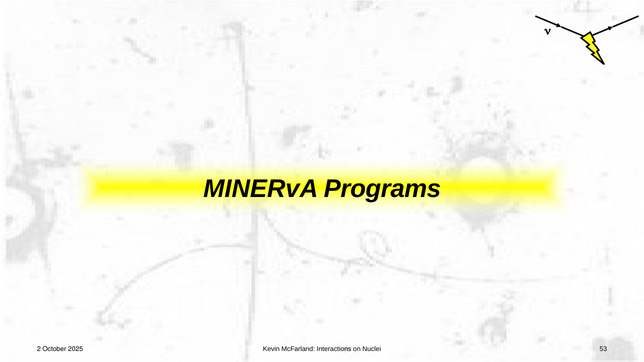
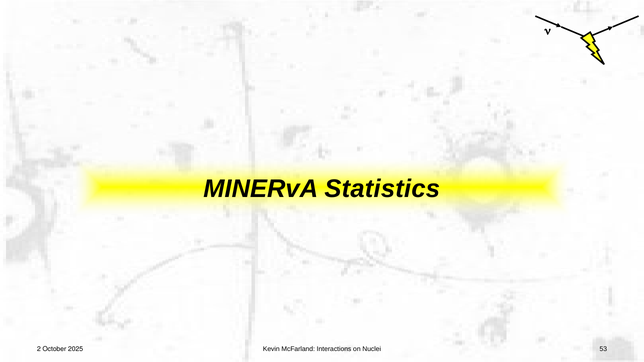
Programs: Programs -> Statistics (382, 189)
